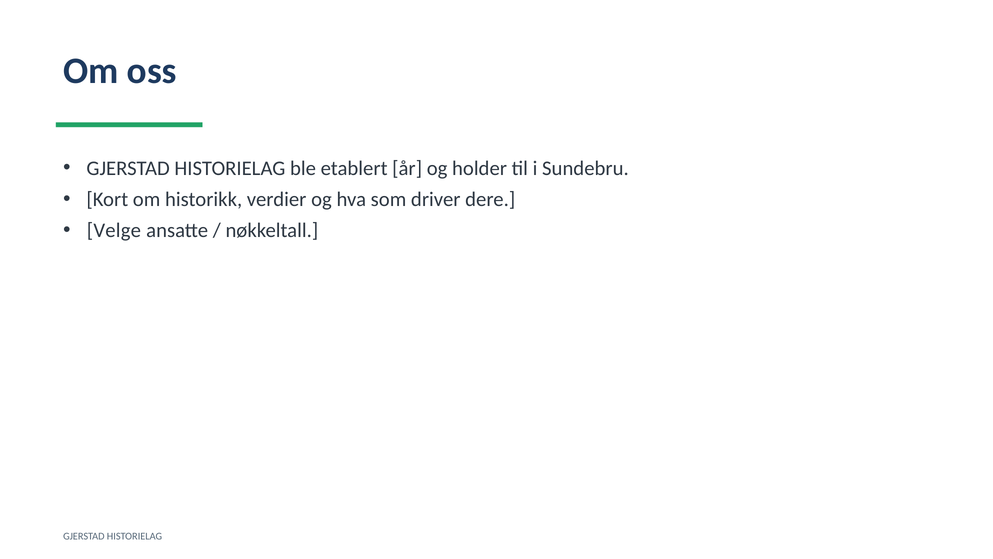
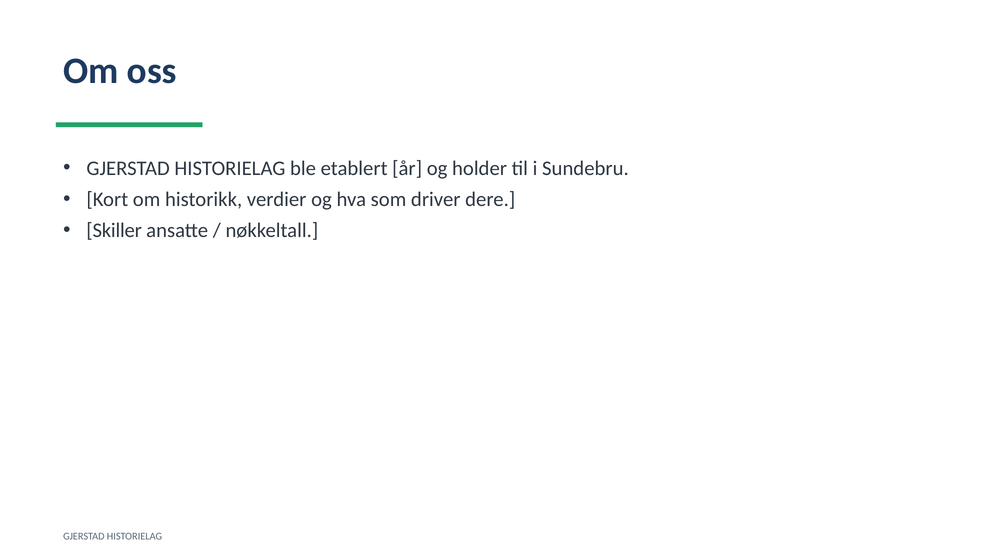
Velge: Velge -> Skiller (114, 230)
